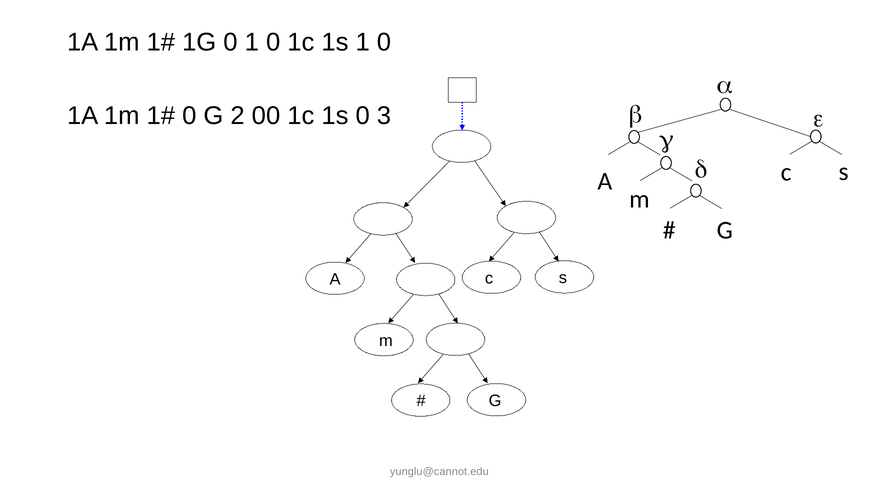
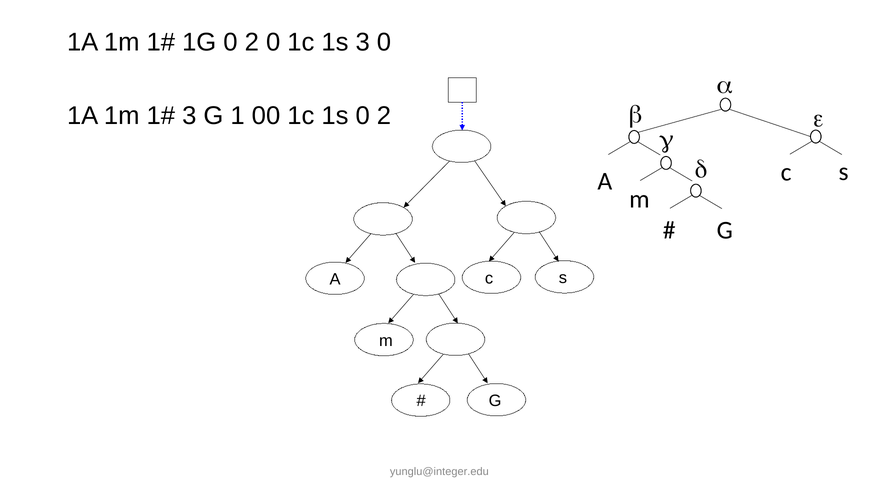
1G 0 1: 1 -> 2 (252, 42)
1s 1: 1 -> 3 (363, 42)
0: 0 -> 3 (189, 116)
2: 2 -> 1 (238, 116)
1s 0 3: 3 -> 2 (384, 116)
yunglu@cannot.edu: yunglu@cannot.edu -> yunglu@integer.edu (439, 472)
